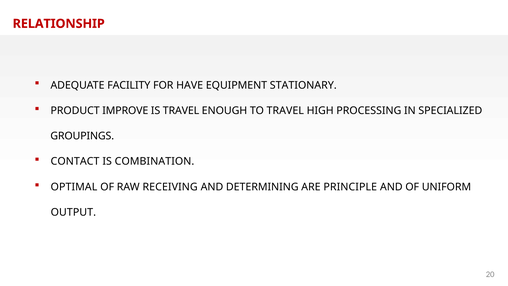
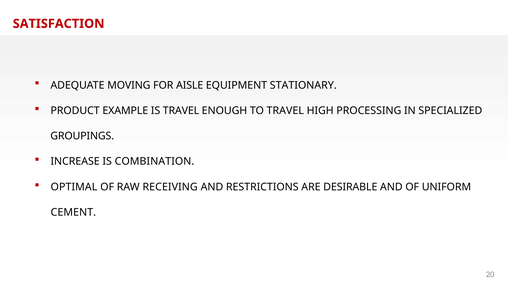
RELATIONSHIP: RELATIONSHIP -> SATISFACTION (59, 24)
FACILITY: FACILITY -> MOVING (129, 85)
HAVE: HAVE -> AISLE (190, 85)
IMPROVE: IMPROVE -> EXAMPLE (125, 111)
CONTACT: CONTACT -> INCREASE (75, 161)
DETERMINING: DETERMINING -> RESTRICTIONS (262, 187)
PRINCIPLE: PRINCIPLE -> DESIRABLE (350, 187)
OUTPUT: OUTPUT -> CEMENT (73, 212)
